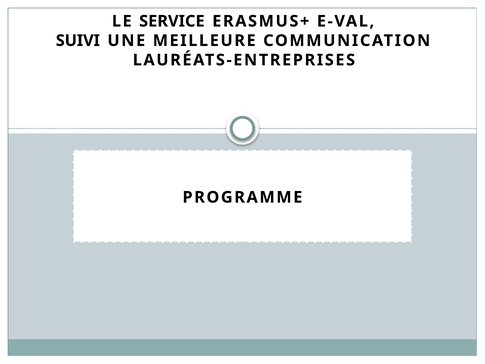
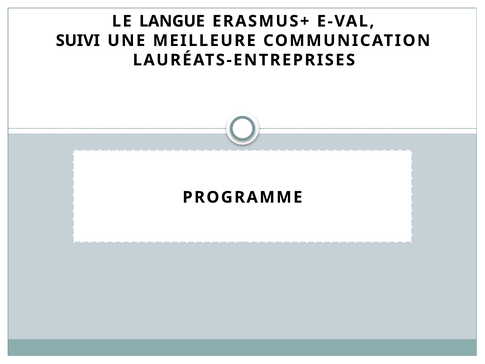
SERVICE: SERVICE -> LANGUE (172, 21)
